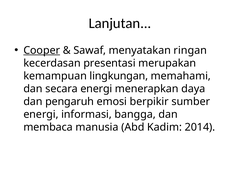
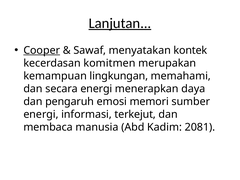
Lanjutan underline: none -> present (120, 23)
ringan: ringan -> kontek (190, 50)
presentasi: presentasi -> komitmen (109, 63)
berpikir: berpikir -> memori (149, 102)
bangga: bangga -> terkejut (135, 114)
2014: 2014 -> 2081 (200, 127)
